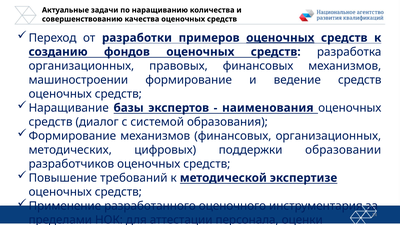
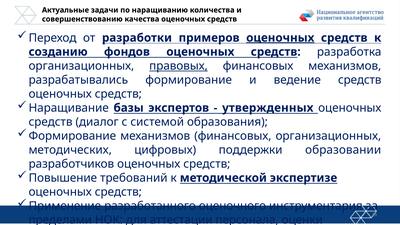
правовых underline: none -> present (178, 66)
машиностроении: машиностроении -> разрабатывались (78, 80)
наименования: наименования -> утвержденных (268, 108)
